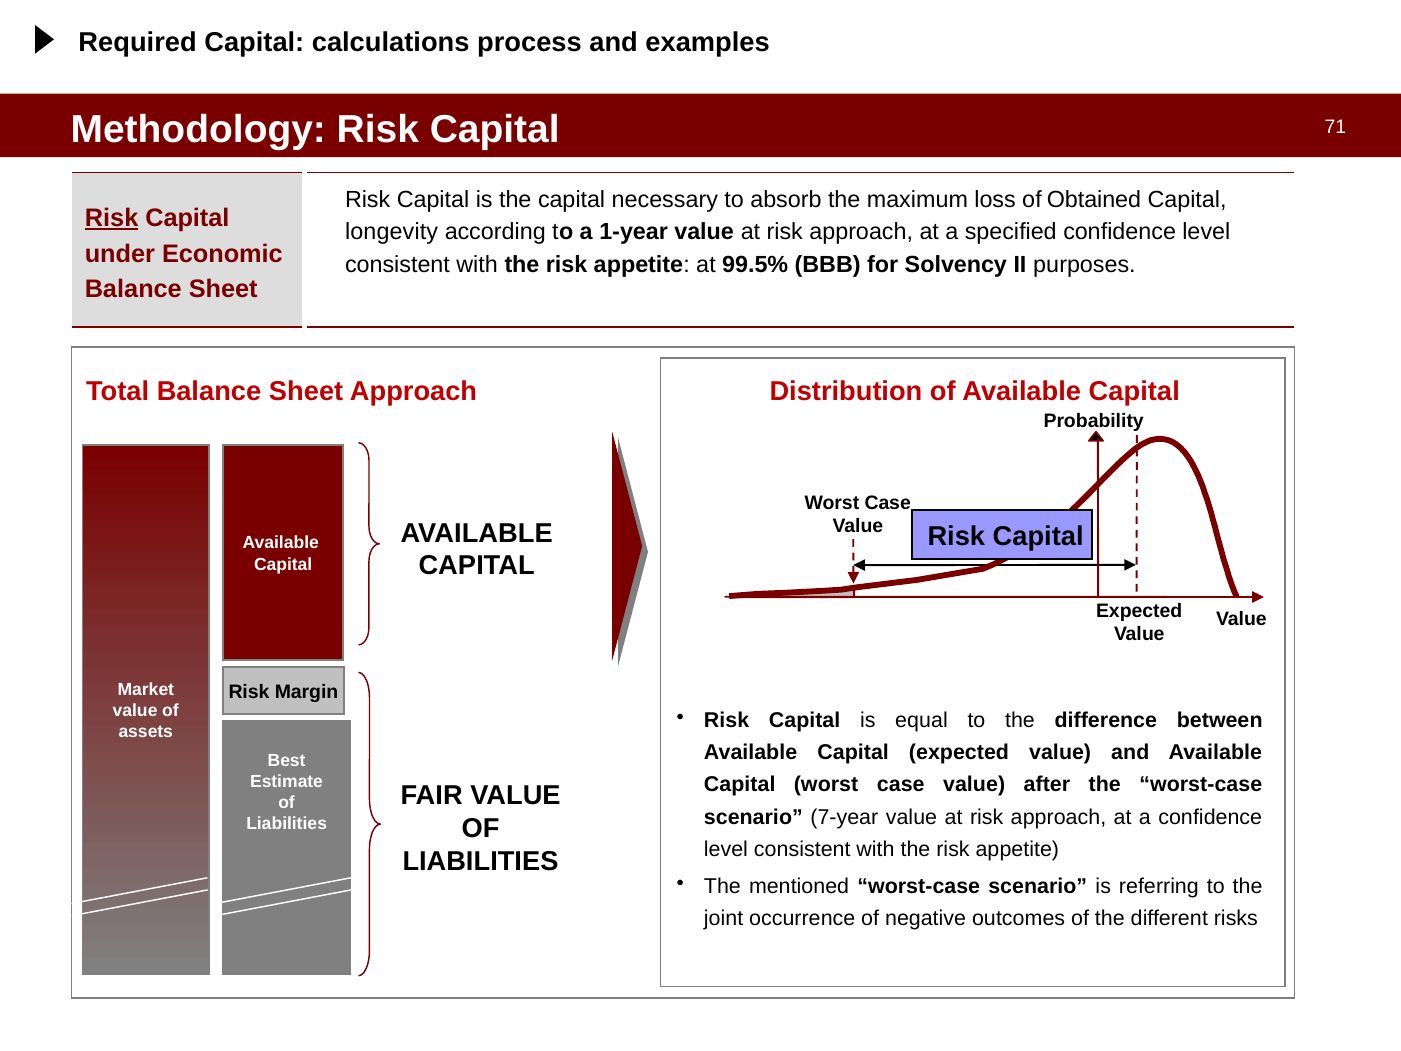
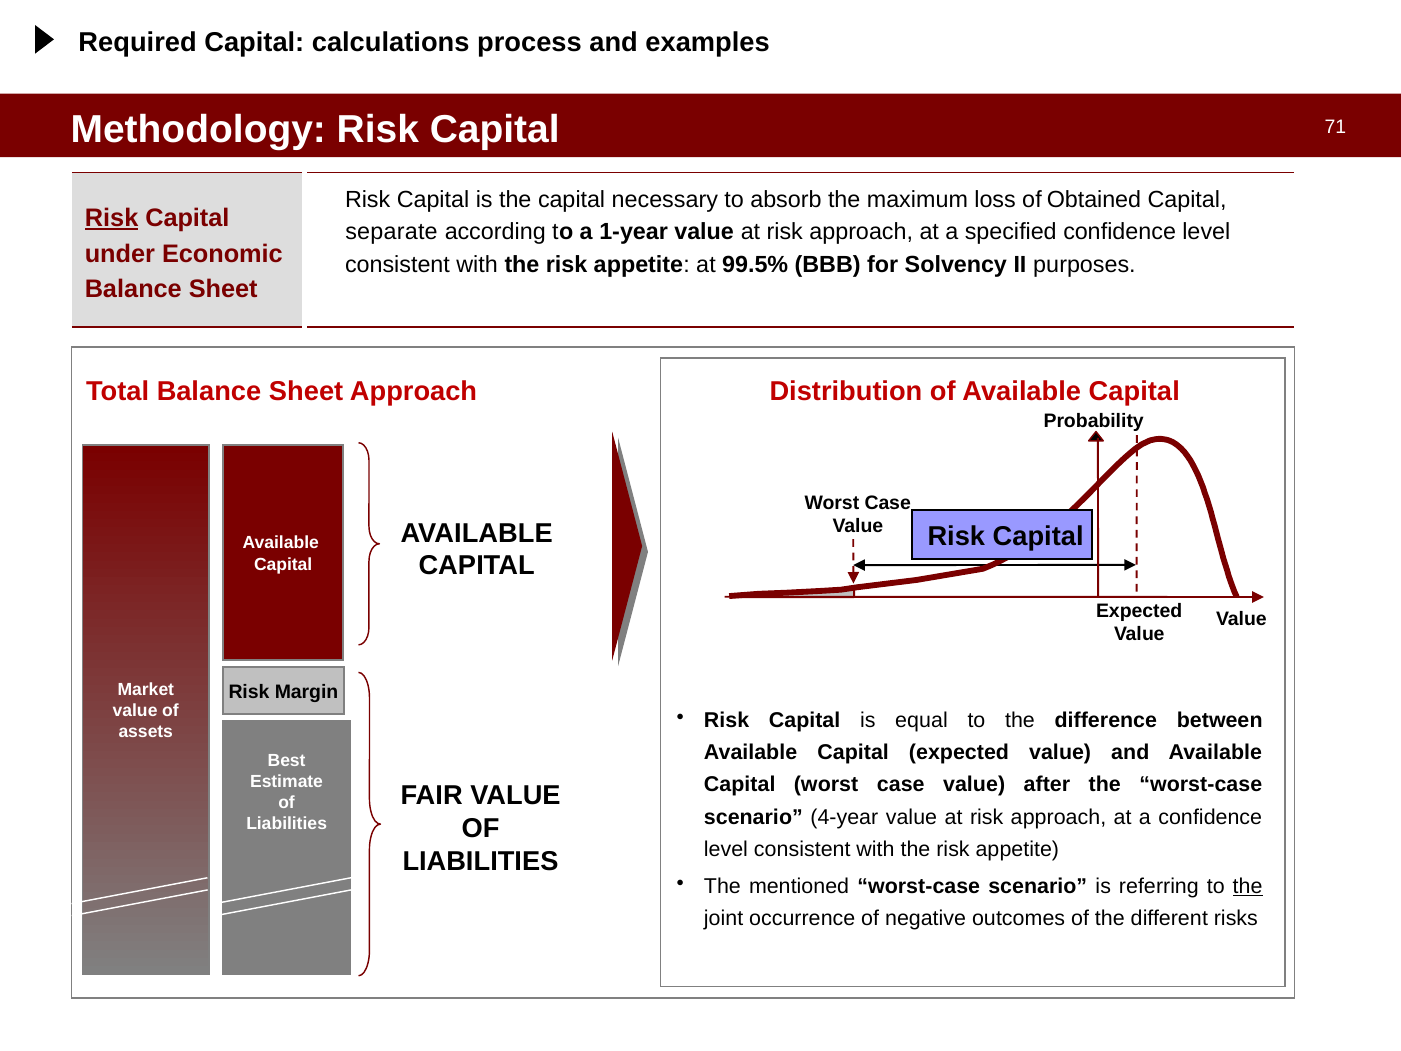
longevity: longevity -> separate (391, 232)
7-year: 7-year -> 4-year (844, 817)
the underline: none -> present (1248, 886)
